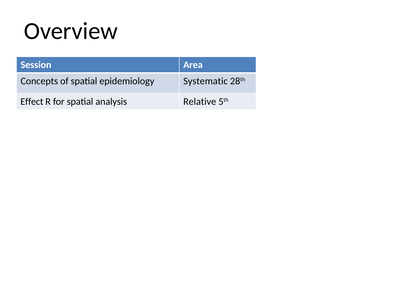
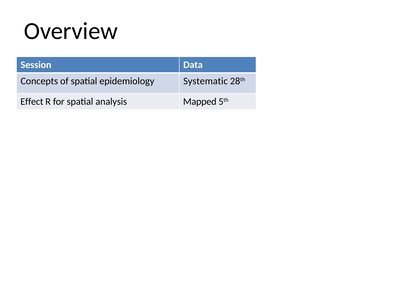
Area: Area -> Data (193, 65)
Relative: Relative -> Mapped (200, 101)
